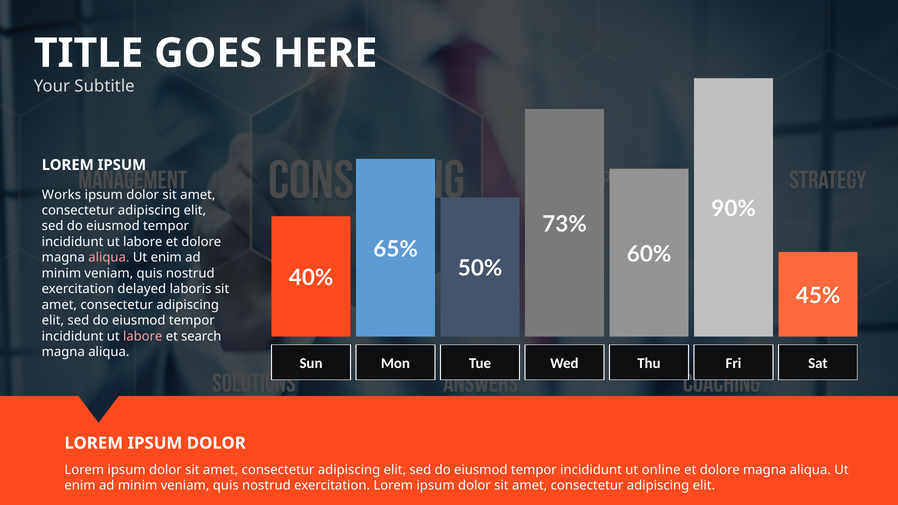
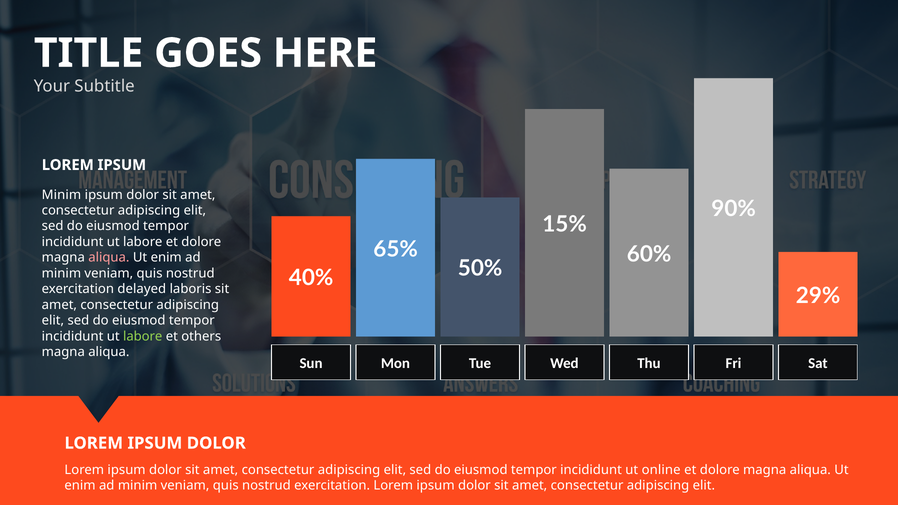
Works: Works -> Minim (61, 195)
73%: 73% -> 15% (565, 224)
45%: 45% -> 29% (818, 296)
labore colour: pink -> light green (143, 336)
search: search -> others (201, 336)
